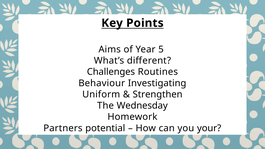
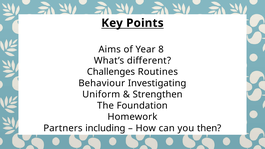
5: 5 -> 8 (161, 49)
Wednesday: Wednesday -> Foundation (142, 106)
potential: potential -> including (105, 128)
your: your -> then (209, 128)
